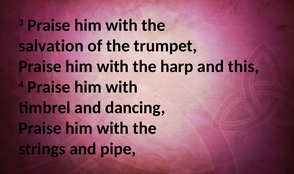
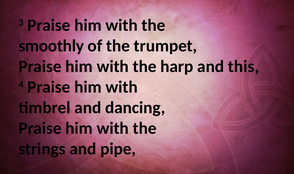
salvation: salvation -> smoothly (51, 46)
